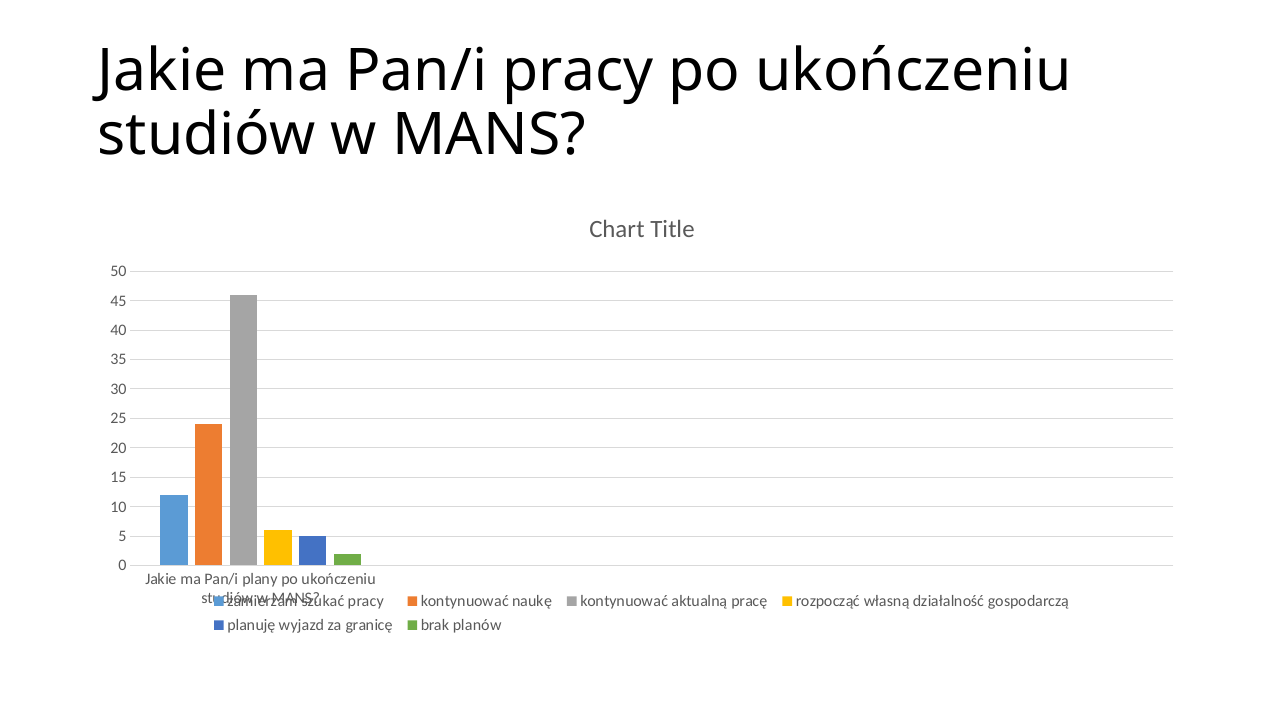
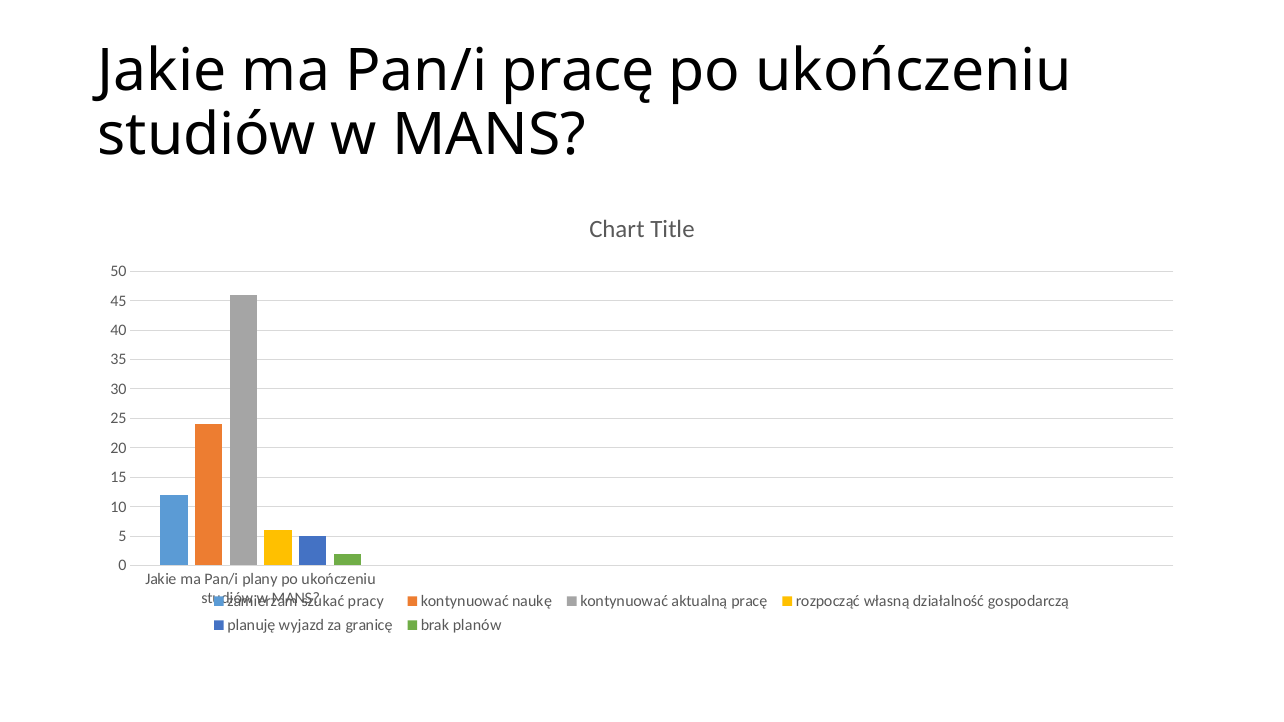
Pan/i pracy: pracy -> pracę (578, 71)
